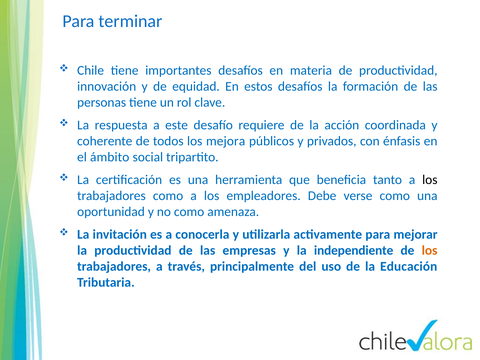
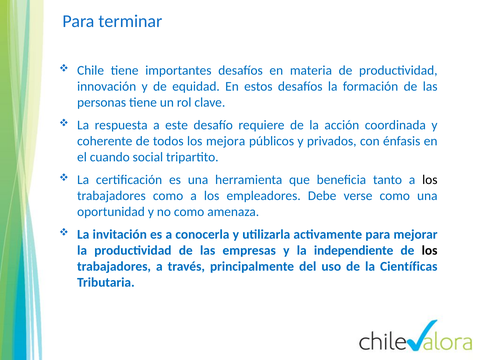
ámbito: ámbito -> cuando (110, 157)
los colour: orange -> black (430, 250)
Educación: Educación -> Científicas (409, 266)
